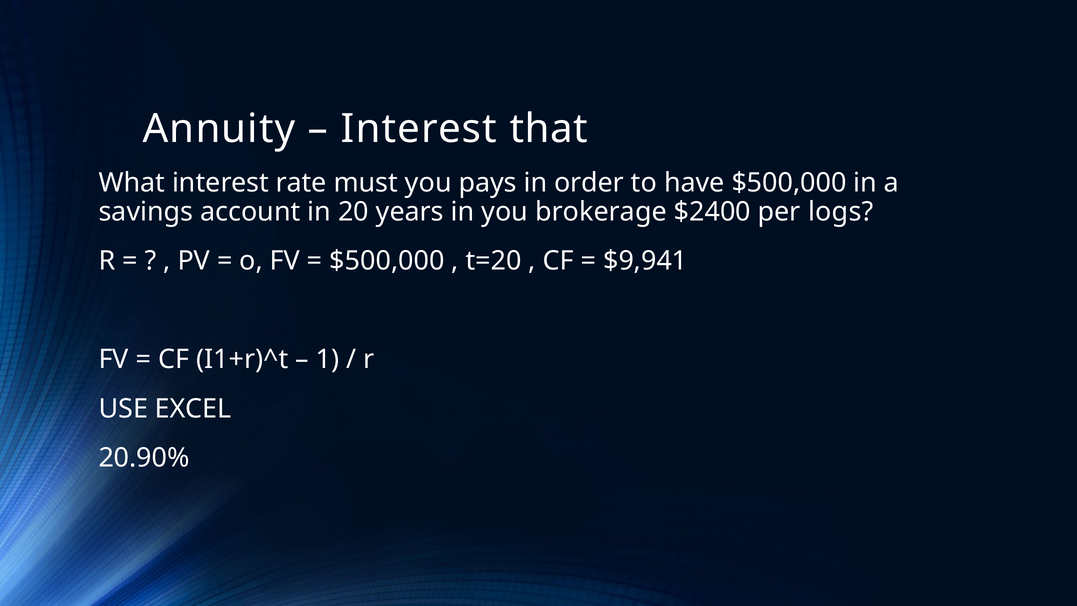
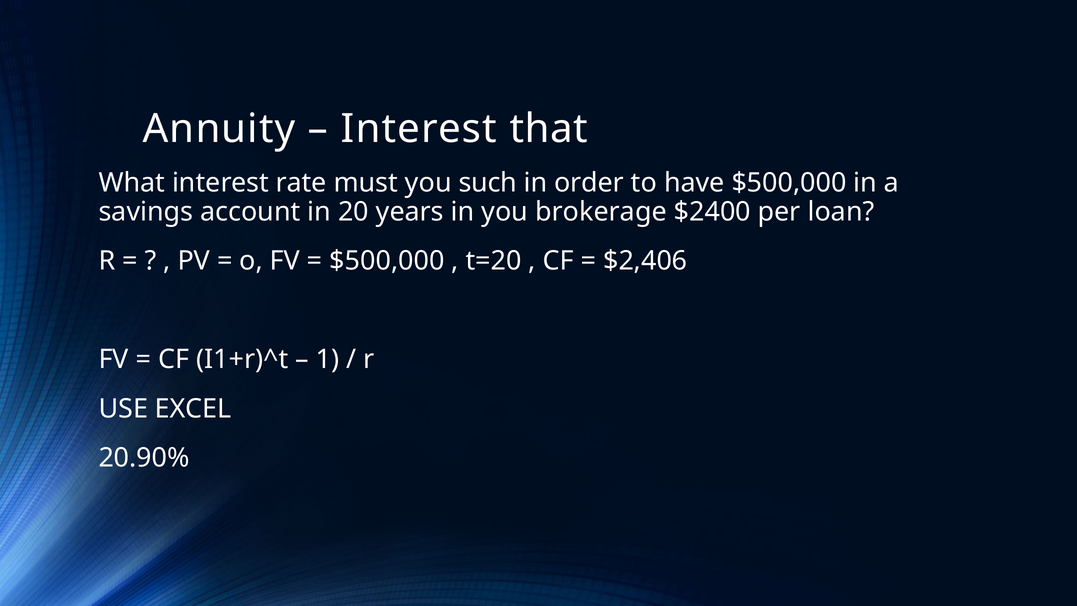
pays: pays -> such (488, 183)
logs: logs -> loan (841, 212)
$9,941: $9,941 -> $2,406 (645, 261)
